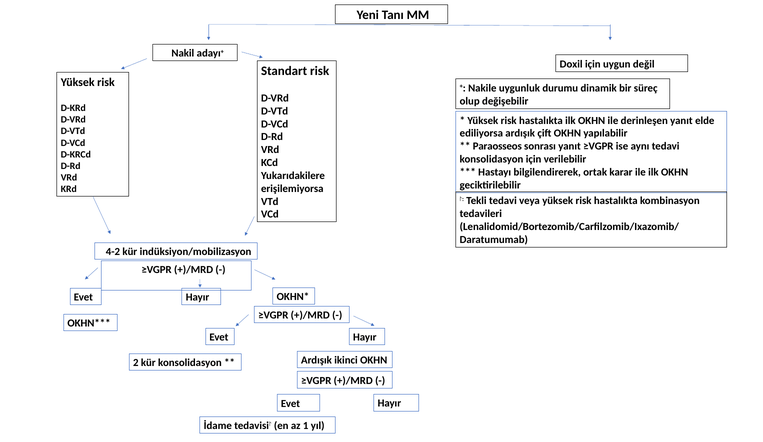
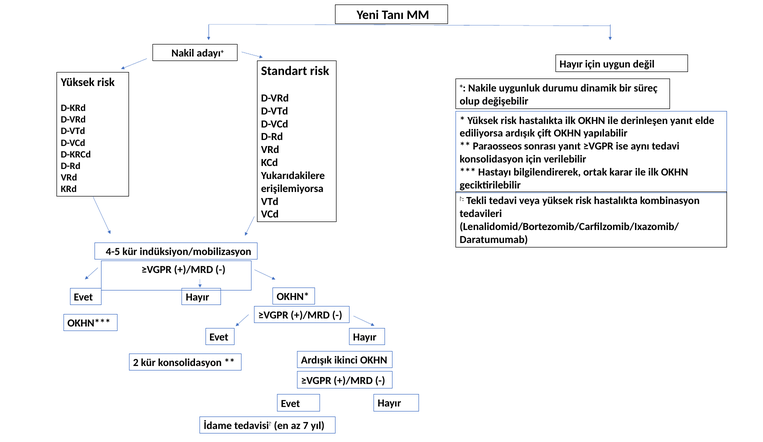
Doxil: Doxil -> Hayır (571, 64)
4-2: 4-2 -> 4-5 (113, 252)
1: 1 -> 7 (306, 426)
